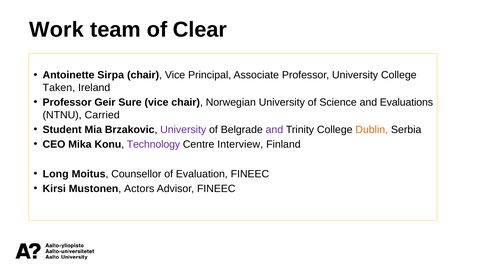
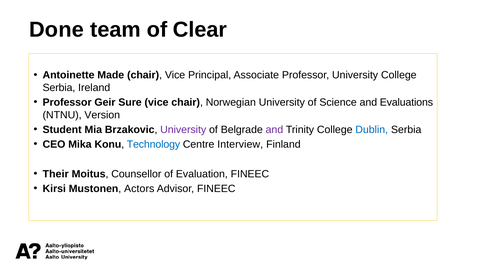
Work: Work -> Done (56, 30)
Sirpa: Sirpa -> Made (111, 75)
Taken: Taken -> Serbia (59, 88)
Carried: Carried -> Version (102, 115)
Dublin colour: orange -> blue (372, 130)
Technology colour: purple -> blue (153, 145)
Long: Long -> Their (56, 174)
